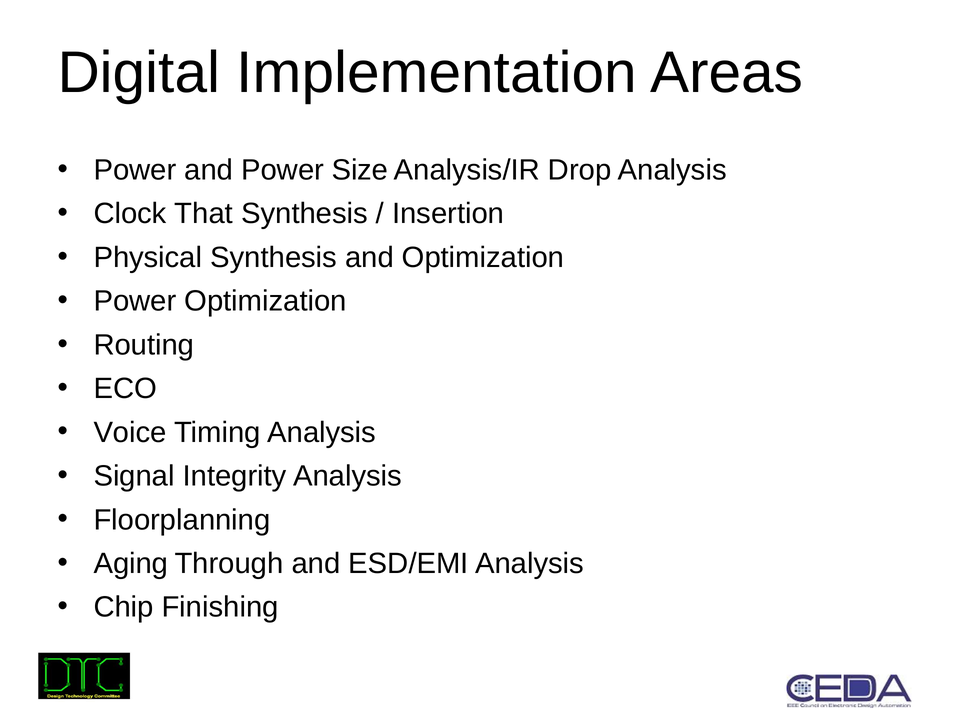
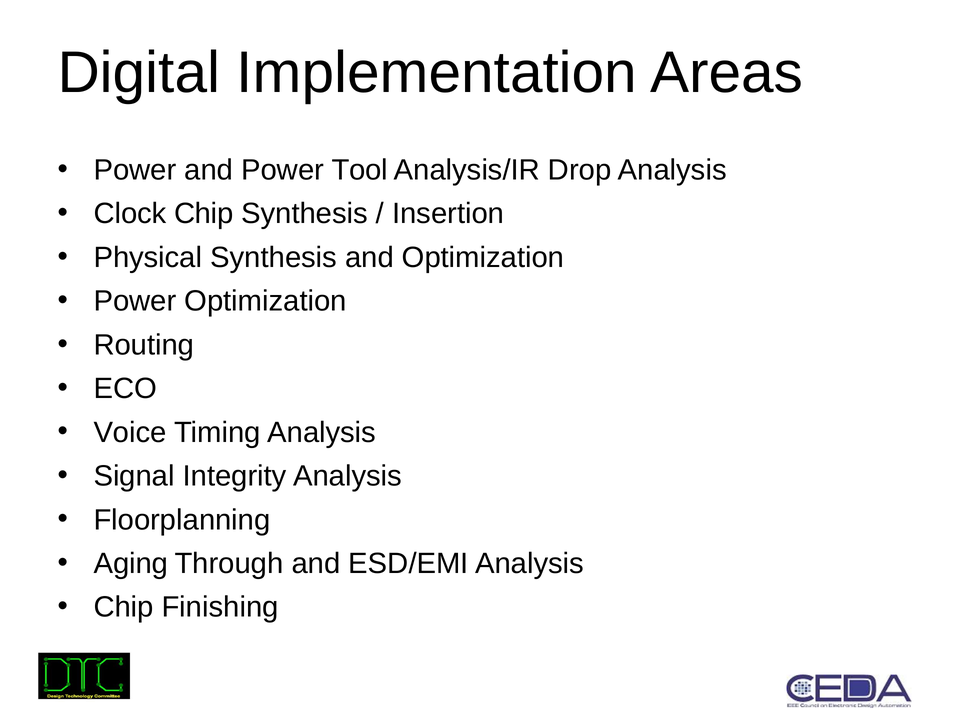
Size: Size -> Tool (360, 170)
Clock That: That -> Chip (204, 214)
